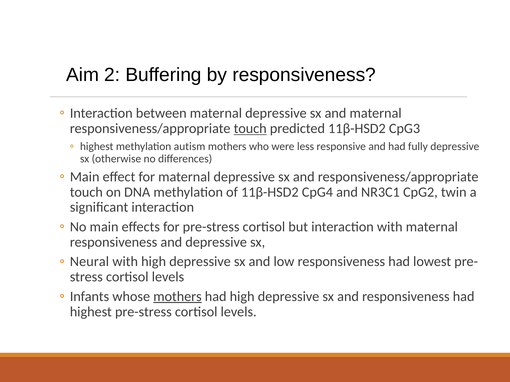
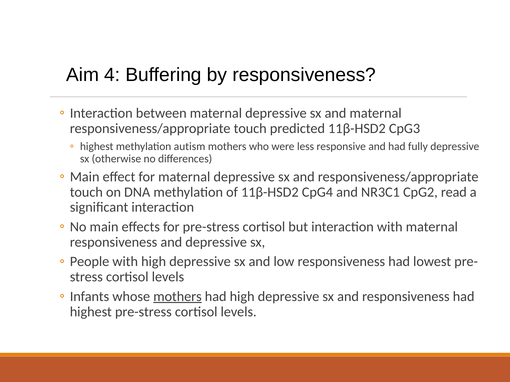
2: 2 -> 4 (112, 75)
touch underline: present -> none (250, 129)
twin: twin -> read (454, 192)
Neural: Neural -> People (90, 262)
